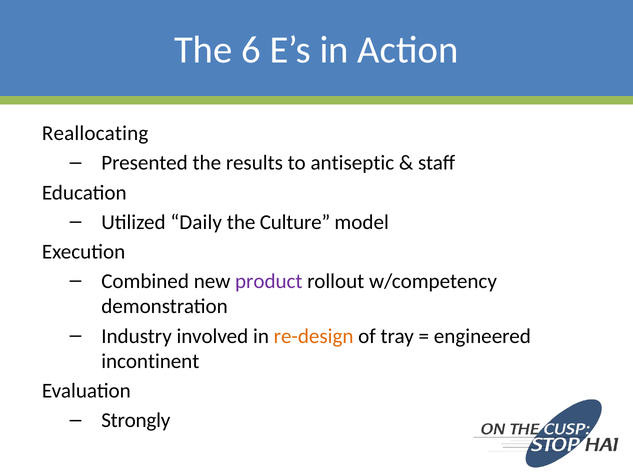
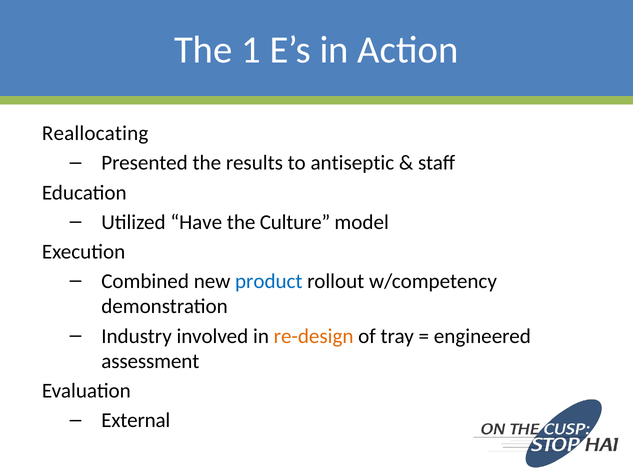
6: 6 -> 1 (251, 50)
Daily: Daily -> Have (196, 222)
product colour: purple -> blue (269, 281)
incontinent: incontinent -> assessment (150, 361)
Strongly: Strongly -> External (136, 420)
